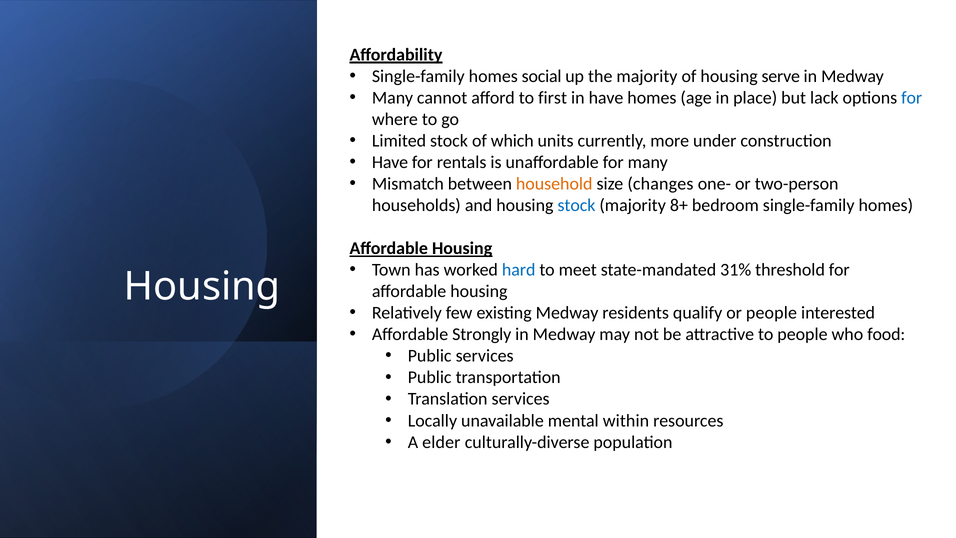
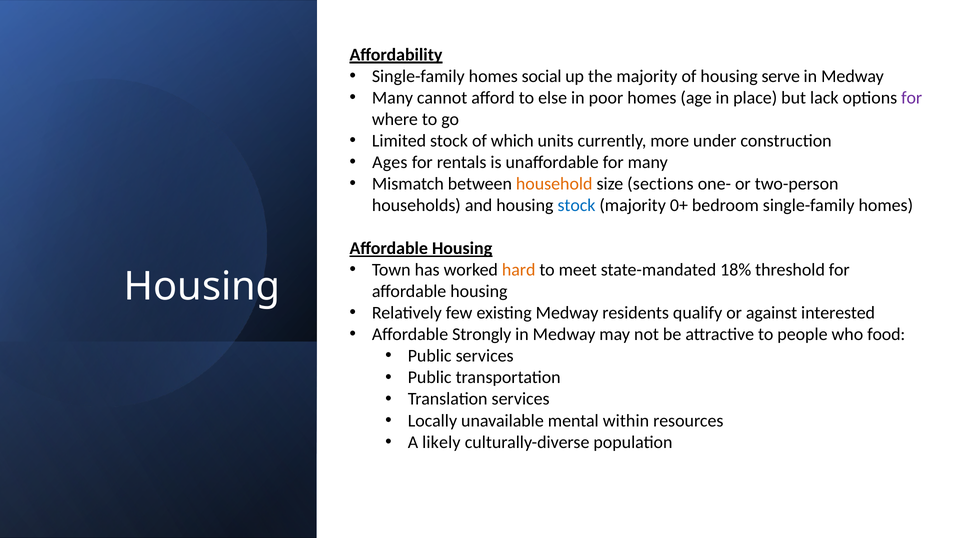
first: first -> else (553, 98)
in have: have -> poor (606, 98)
for colour: blue -> purple (912, 98)
Have: Have -> Ages (390, 162)
changes: changes -> sections (660, 184)
8+: 8+ -> 0+ (679, 205)
hard colour: blue -> orange (519, 270)
31%: 31% -> 18% (736, 270)
or people: people -> against (772, 313)
elder: elder -> likely (441, 442)
